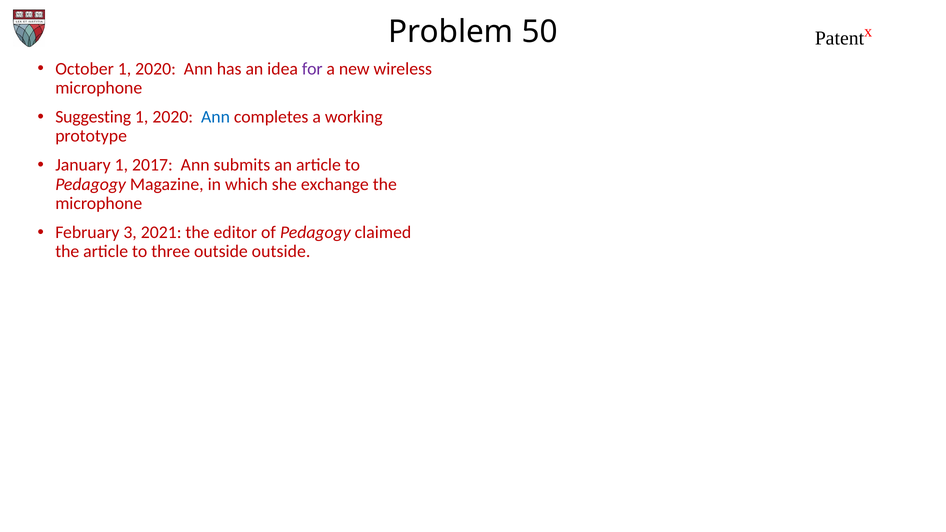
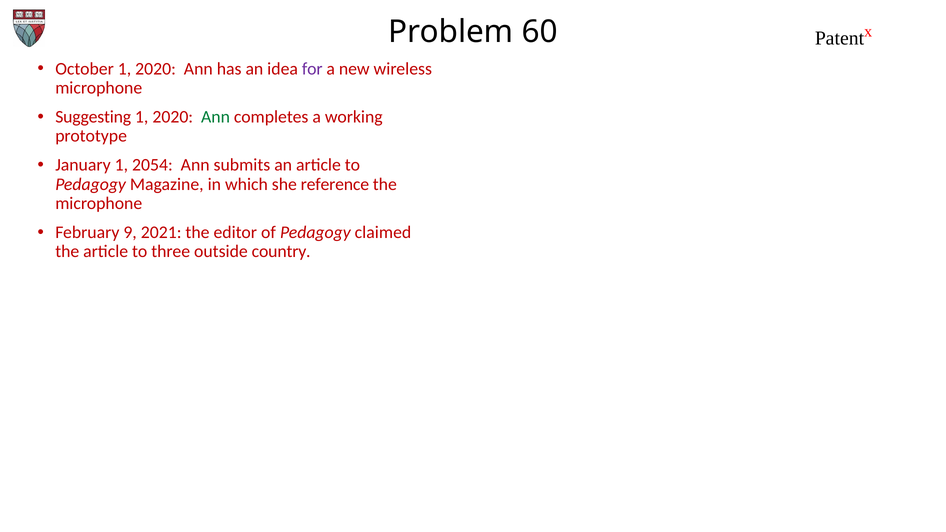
50: 50 -> 60 (540, 32)
Ann colour: blue -> green (216, 117)
2017: 2017 -> 2054 (152, 165)
exchange: exchange -> reference (335, 184)
February 3: 3 -> 9 (130, 232)
outside outside: outside -> country (281, 252)
